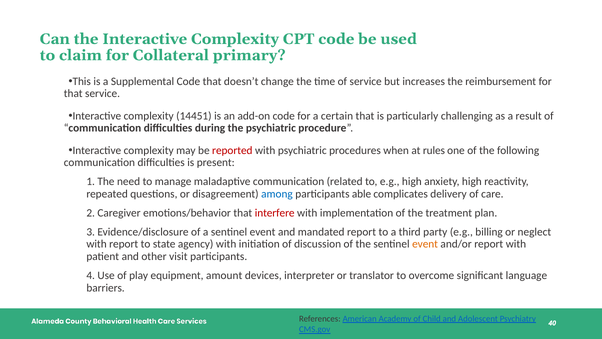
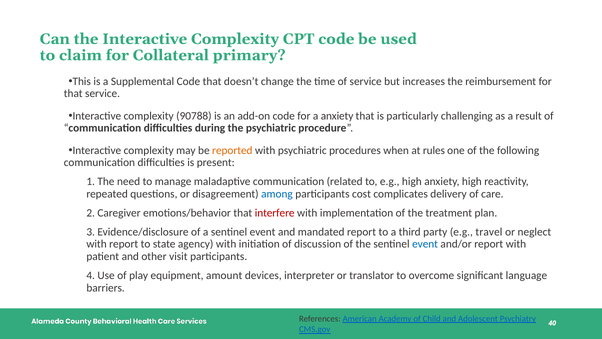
14451: 14451 -> 90788 (194, 116)
a certain: certain -> anxiety (337, 116)
reported colour: red -> orange (232, 150)
able: able -> cost (361, 194)
billing: billing -> travel (489, 232)
event colour: orange -> blue (425, 244)
